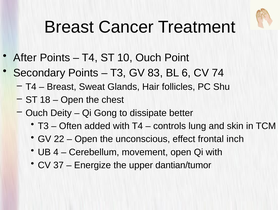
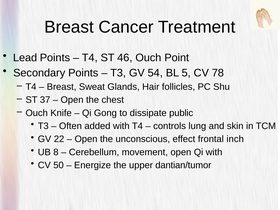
After: After -> Lead (25, 58)
10: 10 -> 46 (125, 58)
83: 83 -> 54 (155, 73)
6: 6 -> 5 (186, 73)
74: 74 -> 78 (218, 73)
18: 18 -> 37 (45, 100)
Deity: Deity -> Knife (61, 113)
better: better -> public (181, 113)
4: 4 -> 8 (56, 152)
37: 37 -> 50 (59, 165)
